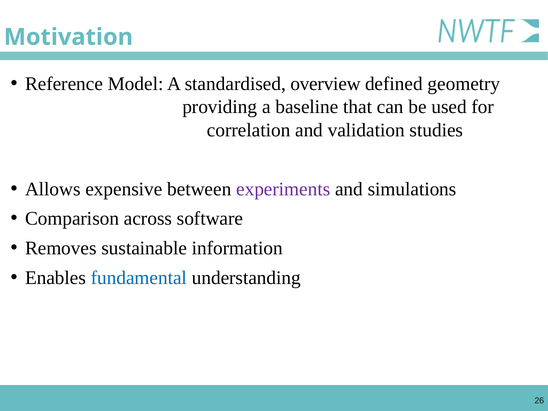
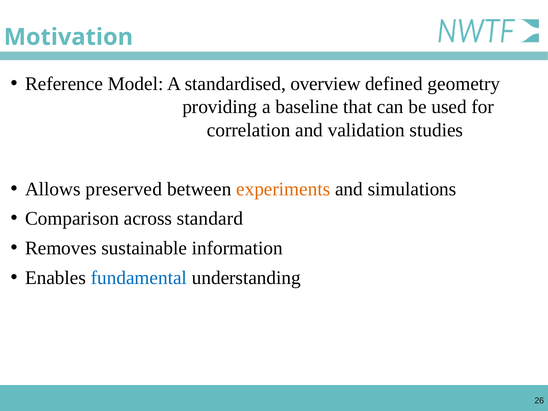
expensive: expensive -> preserved (124, 189)
experiments colour: purple -> orange (283, 189)
software: software -> standard (210, 219)
